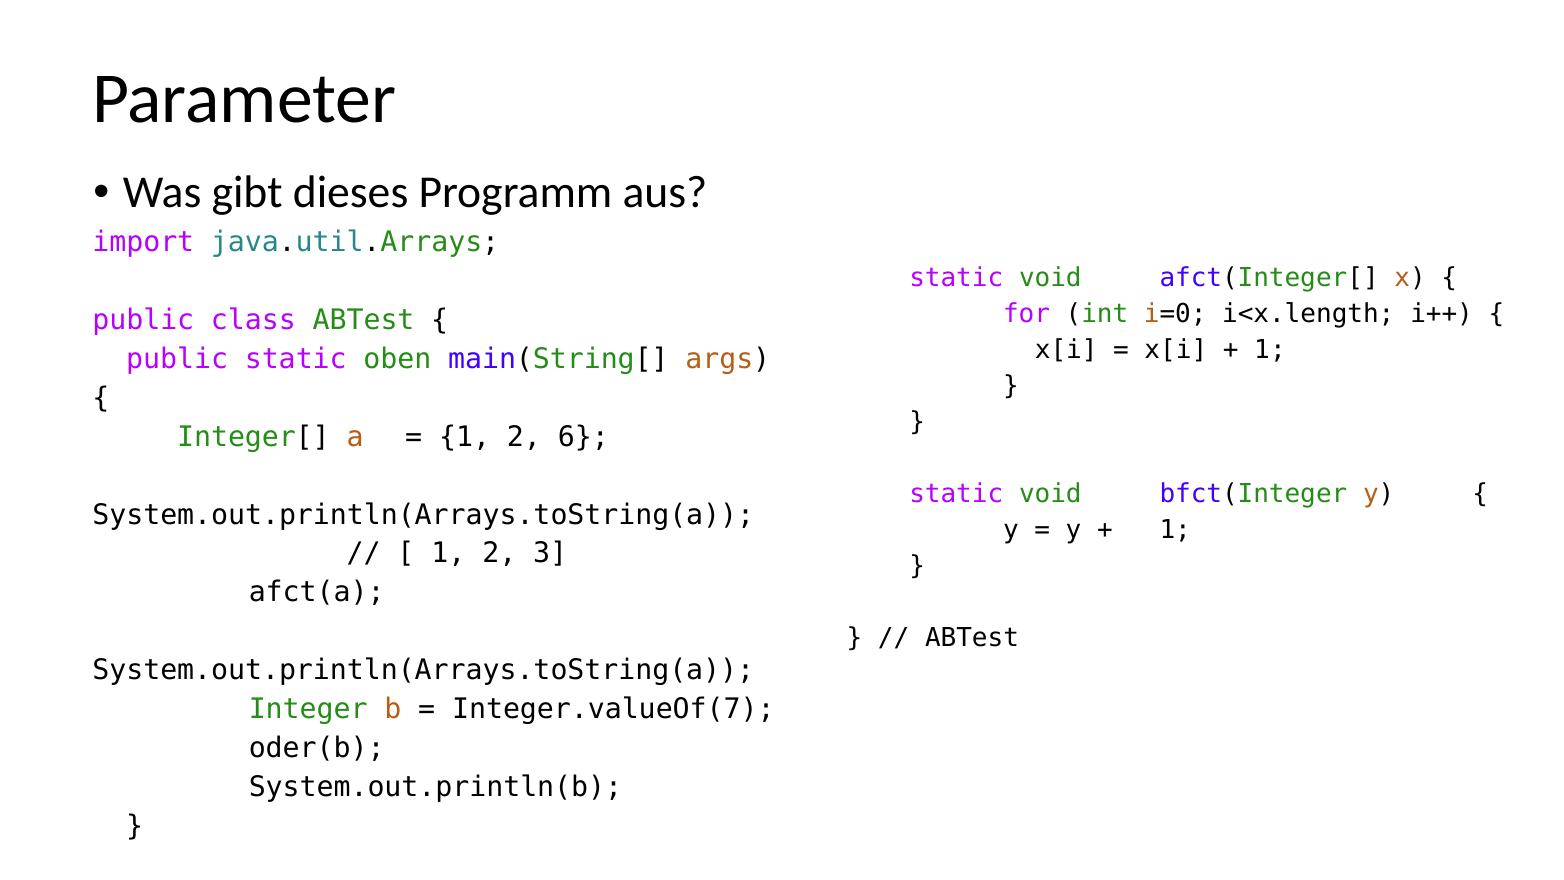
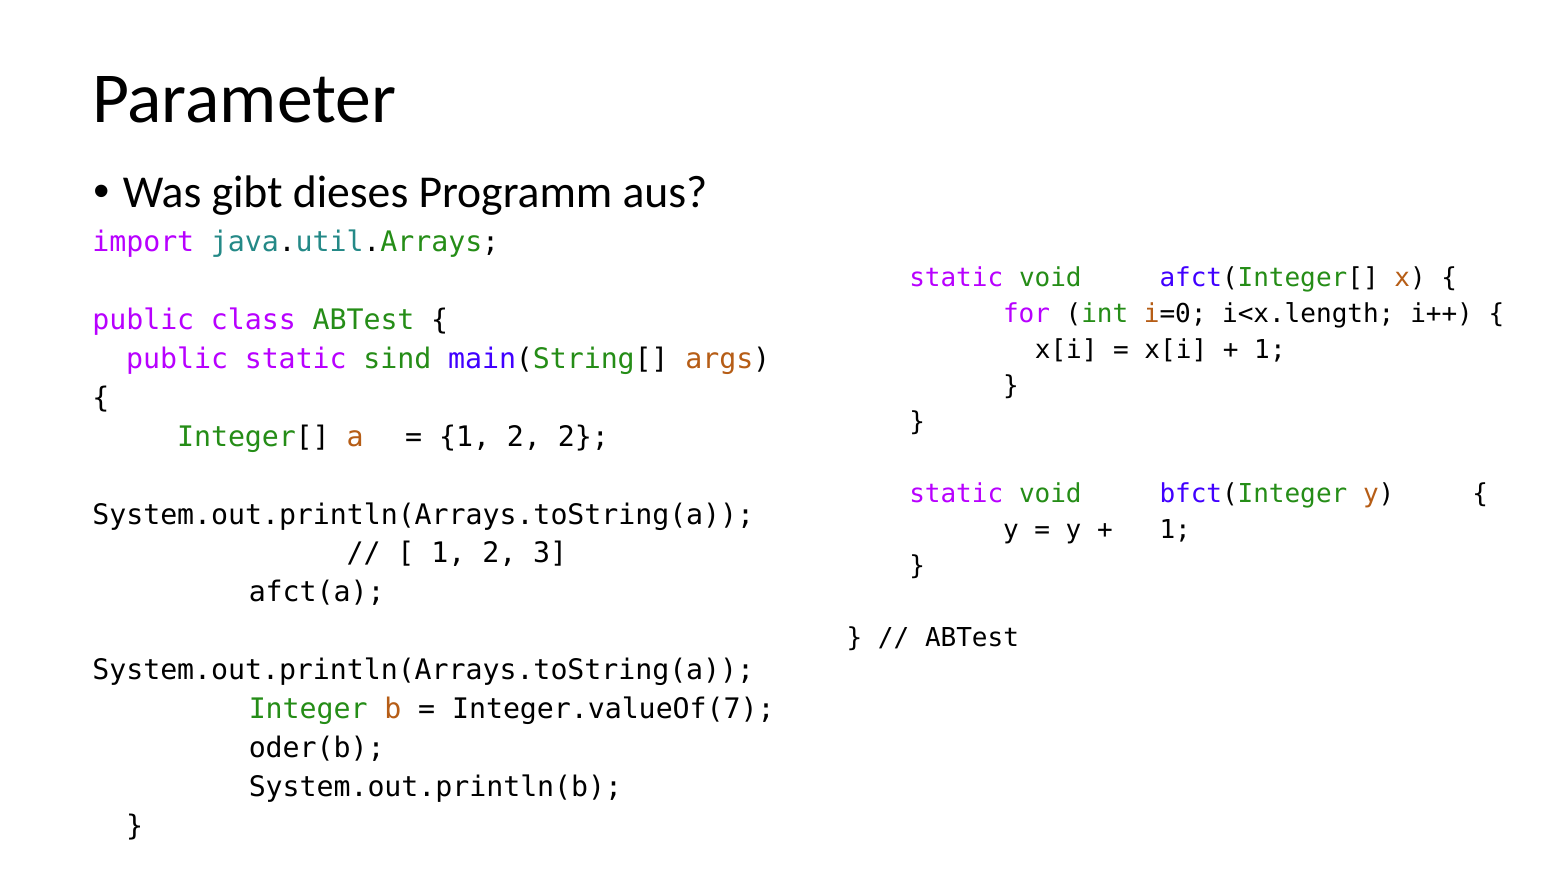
oben: oben -> sind (397, 359)
2 6: 6 -> 2 (583, 437)
